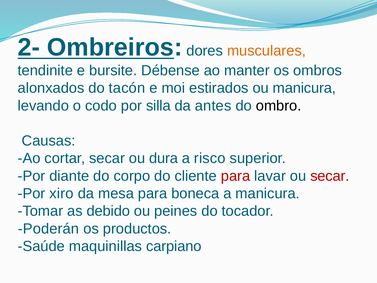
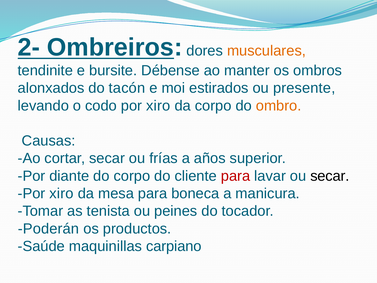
ou manicura: manicura -> presente (304, 88)
codo por silla: silla -> xiro (158, 106)
da antes: antes -> corpo (213, 106)
ombro colour: black -> orange (279, 106)
dura: dura -> frías (164, 158)
risco: risco -> años (210, 158)
secar colour: red -> black (330, 176)
debido: debido -> tenista (108, 211)
